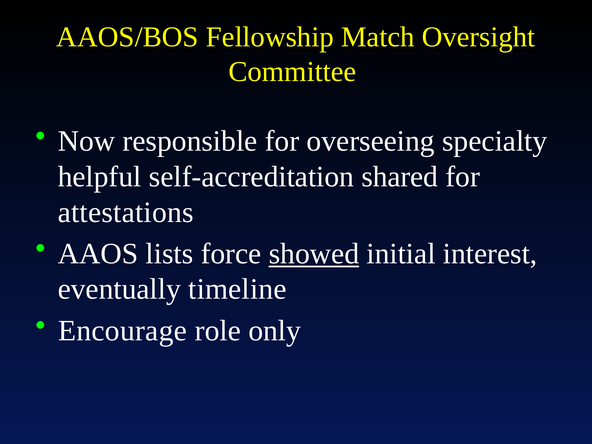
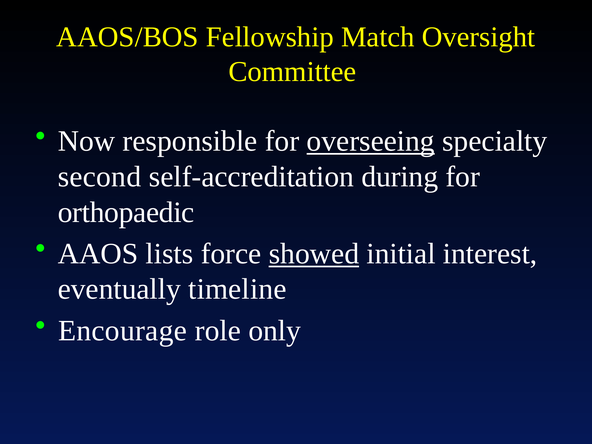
overseeing underline: none -> present (371, 141)
helpful: helpful -> second (99, 177)
shared: shared -> during (400, 177)
attestations: attestations -> orthopaedic (126, 212)
